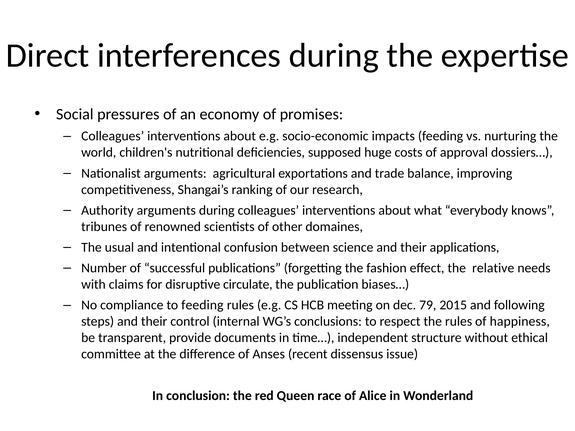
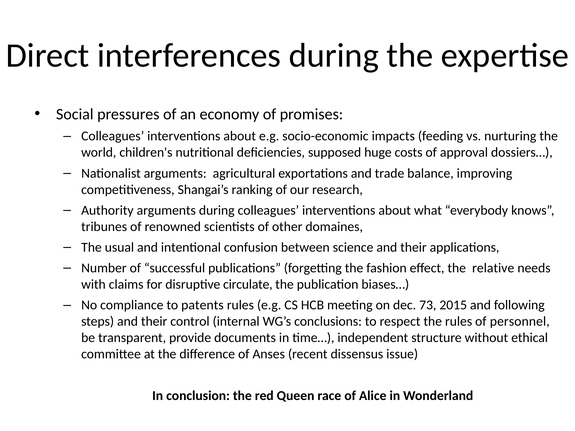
to feeding: feeding -> patents (202, 305)
79: 79 -> 73 (428, 305)
happiness: happiness -> personnel (520, 322)
